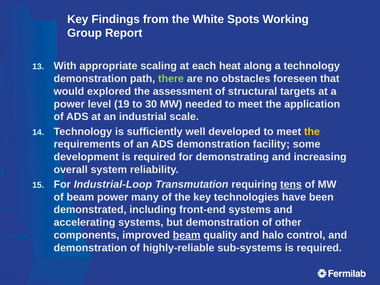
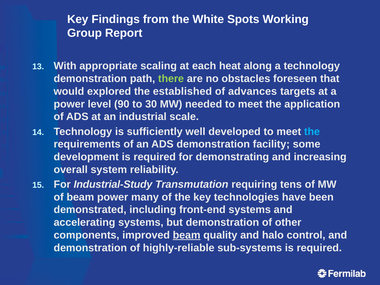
assessment: assessment -> established (182, 91)
structural: structural -> advances (253, 91)
19: 19 -> 90 (122, 104)
the colour: yellow -> light blue (312, 132)
Industrial-Loop: Industrial-Loop -> Industrial-Study (113, 184)
tens underline: present -> none (291, 184)
